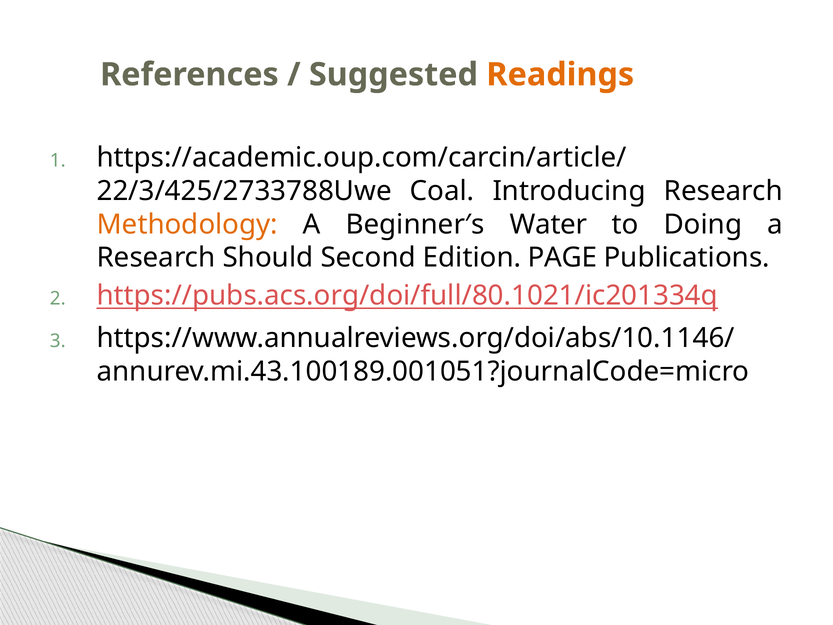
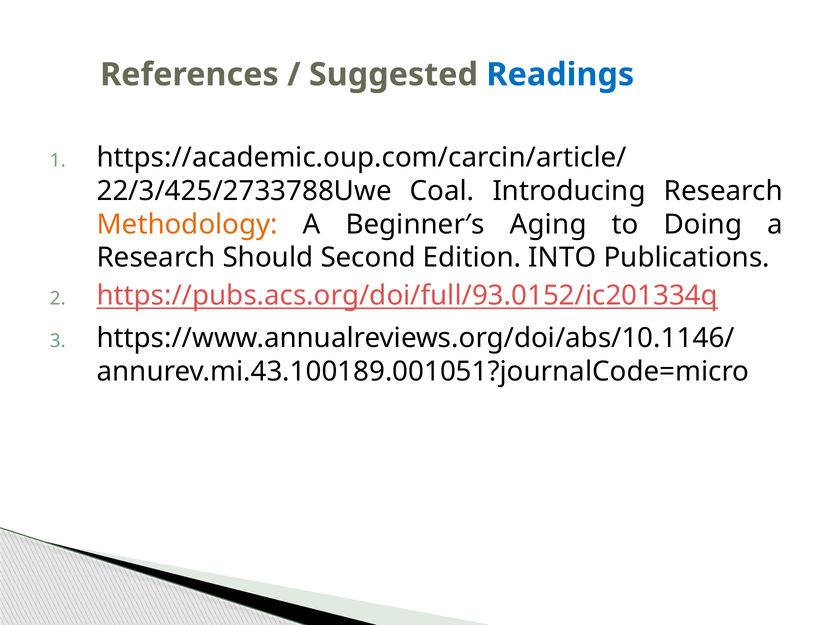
Readings colour: orange -> blue (560, 75)
Water: Water -> Aging (548, 224)
PAGE: PAGE -> INTO (562, 258)
https://pubs.acs.org/doi/full/80.1021/ic201334q: https://pubs.acs.org/doi/full/80.1021/ic201334q -> https://pubs.acs.org/doi/full/93.0152/ic201334q (407, 296)
